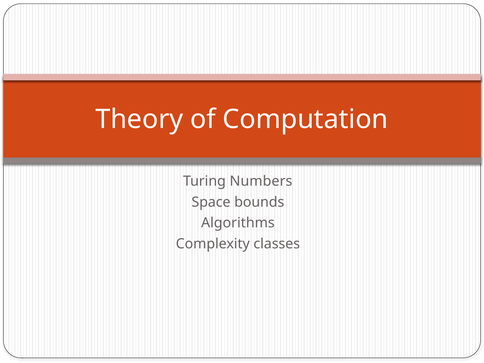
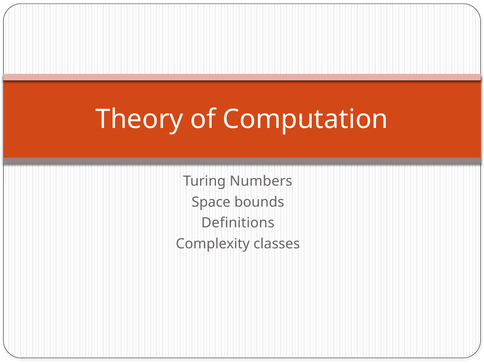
Algorithms: Algorithms -> Definitions (238, 223)
